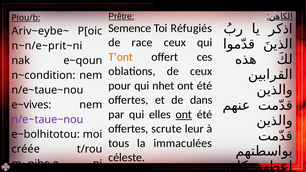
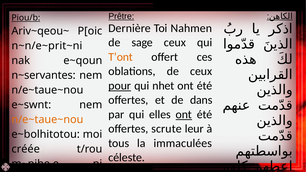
Semence: Semence -> Dernière (130, 28)
Réfugiés: Réfugiés -> Nahmen (191, 28)
Ariv~eybe~: Ariv~eybe~ -> Ariv~qeou~ (40, 31)
race: race -> sage (142, 43)
n~condition: n~condition -> n~servantes (44, 75)
pour underline: none -> present (120, 86)
e~vives: e~vives -> e~swnt (31, 105)
n/e~taue~nou colour: purple -> orange (47, 120)
